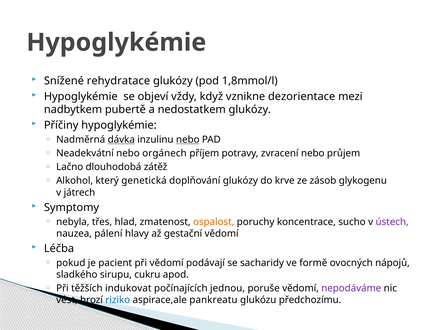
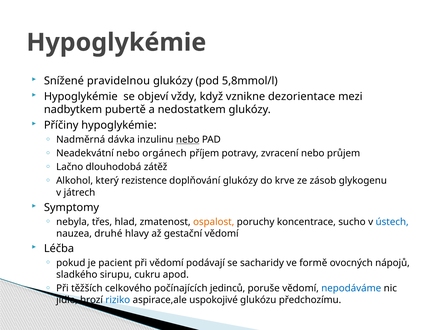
rehydratace: rehydratace -> pravidelnou (118, 81)
1,8mmol/l: 1,8mmol/l -> 5,8mmol/l (250, 81)
dávka underline: present -> none (121, 140)
genetická: genetická -> rezistence (144, 181)
ústech colour: purple -> blue (392, 222)
pálení: pálení -> druhé (108, 234)
indukovat: indukovat -> celkového (128, 288)
jednou: jednou -> jedinců (228, 288)
nepodáváme colour: purple -> blue (351, 288)
vést: vést -> jídle (67, 300)
pankreatu: pankreatu -> uspokojivé (214, 300)
